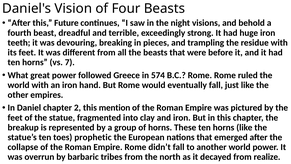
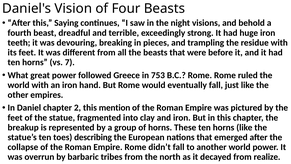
Future: Future -> Saying (66, 23)
574: 574 -> 753 (158, 75)
prophetic: prophetic -> describing (93, 137)
